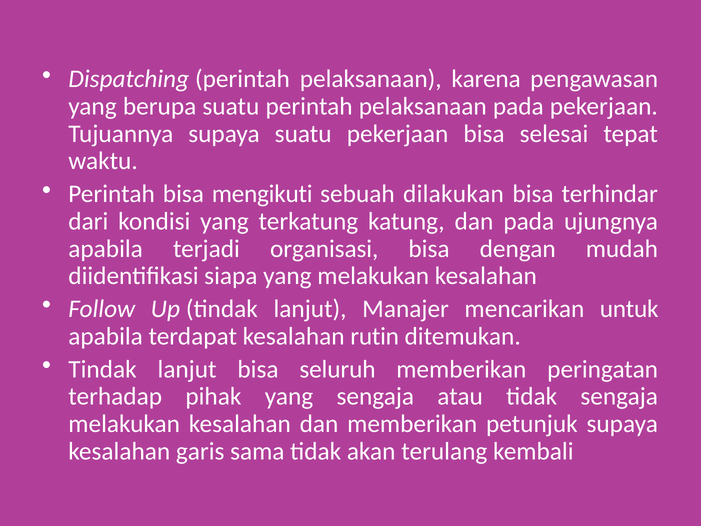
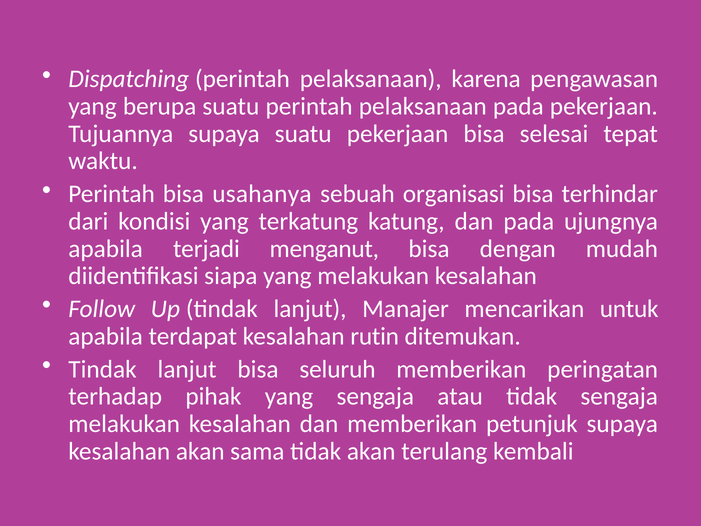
mengikuti: mengikuti -> usahanya (262, 194)
dilakukan: dilakukan -> organisasi (454, 194)
organisasi: organisasi -> menganut (324, 249)
kesalahan garis: garis -> akan (200, 451)
